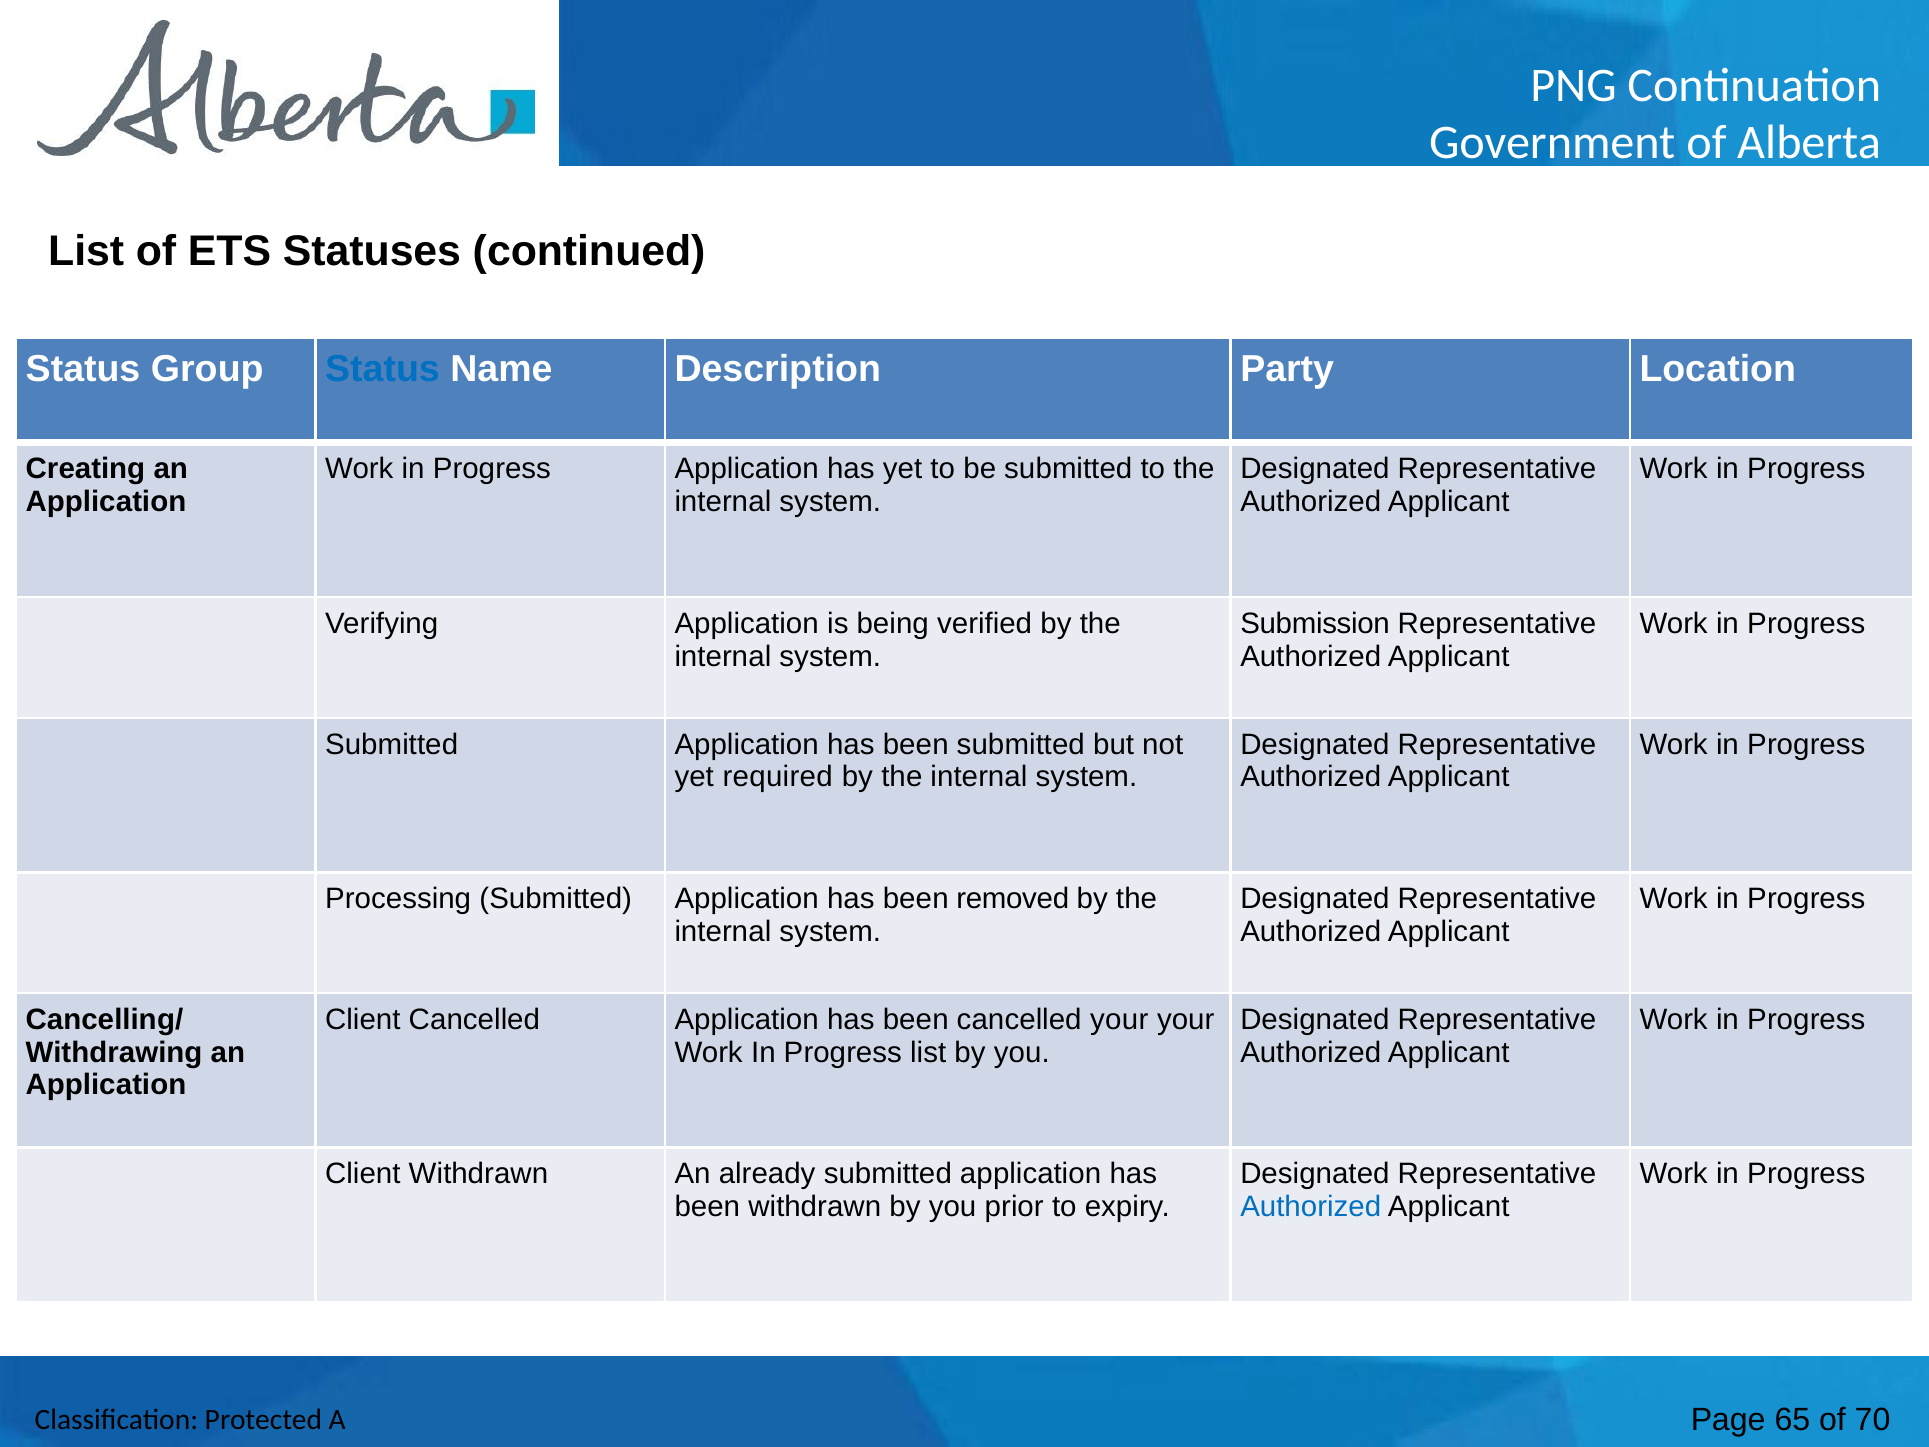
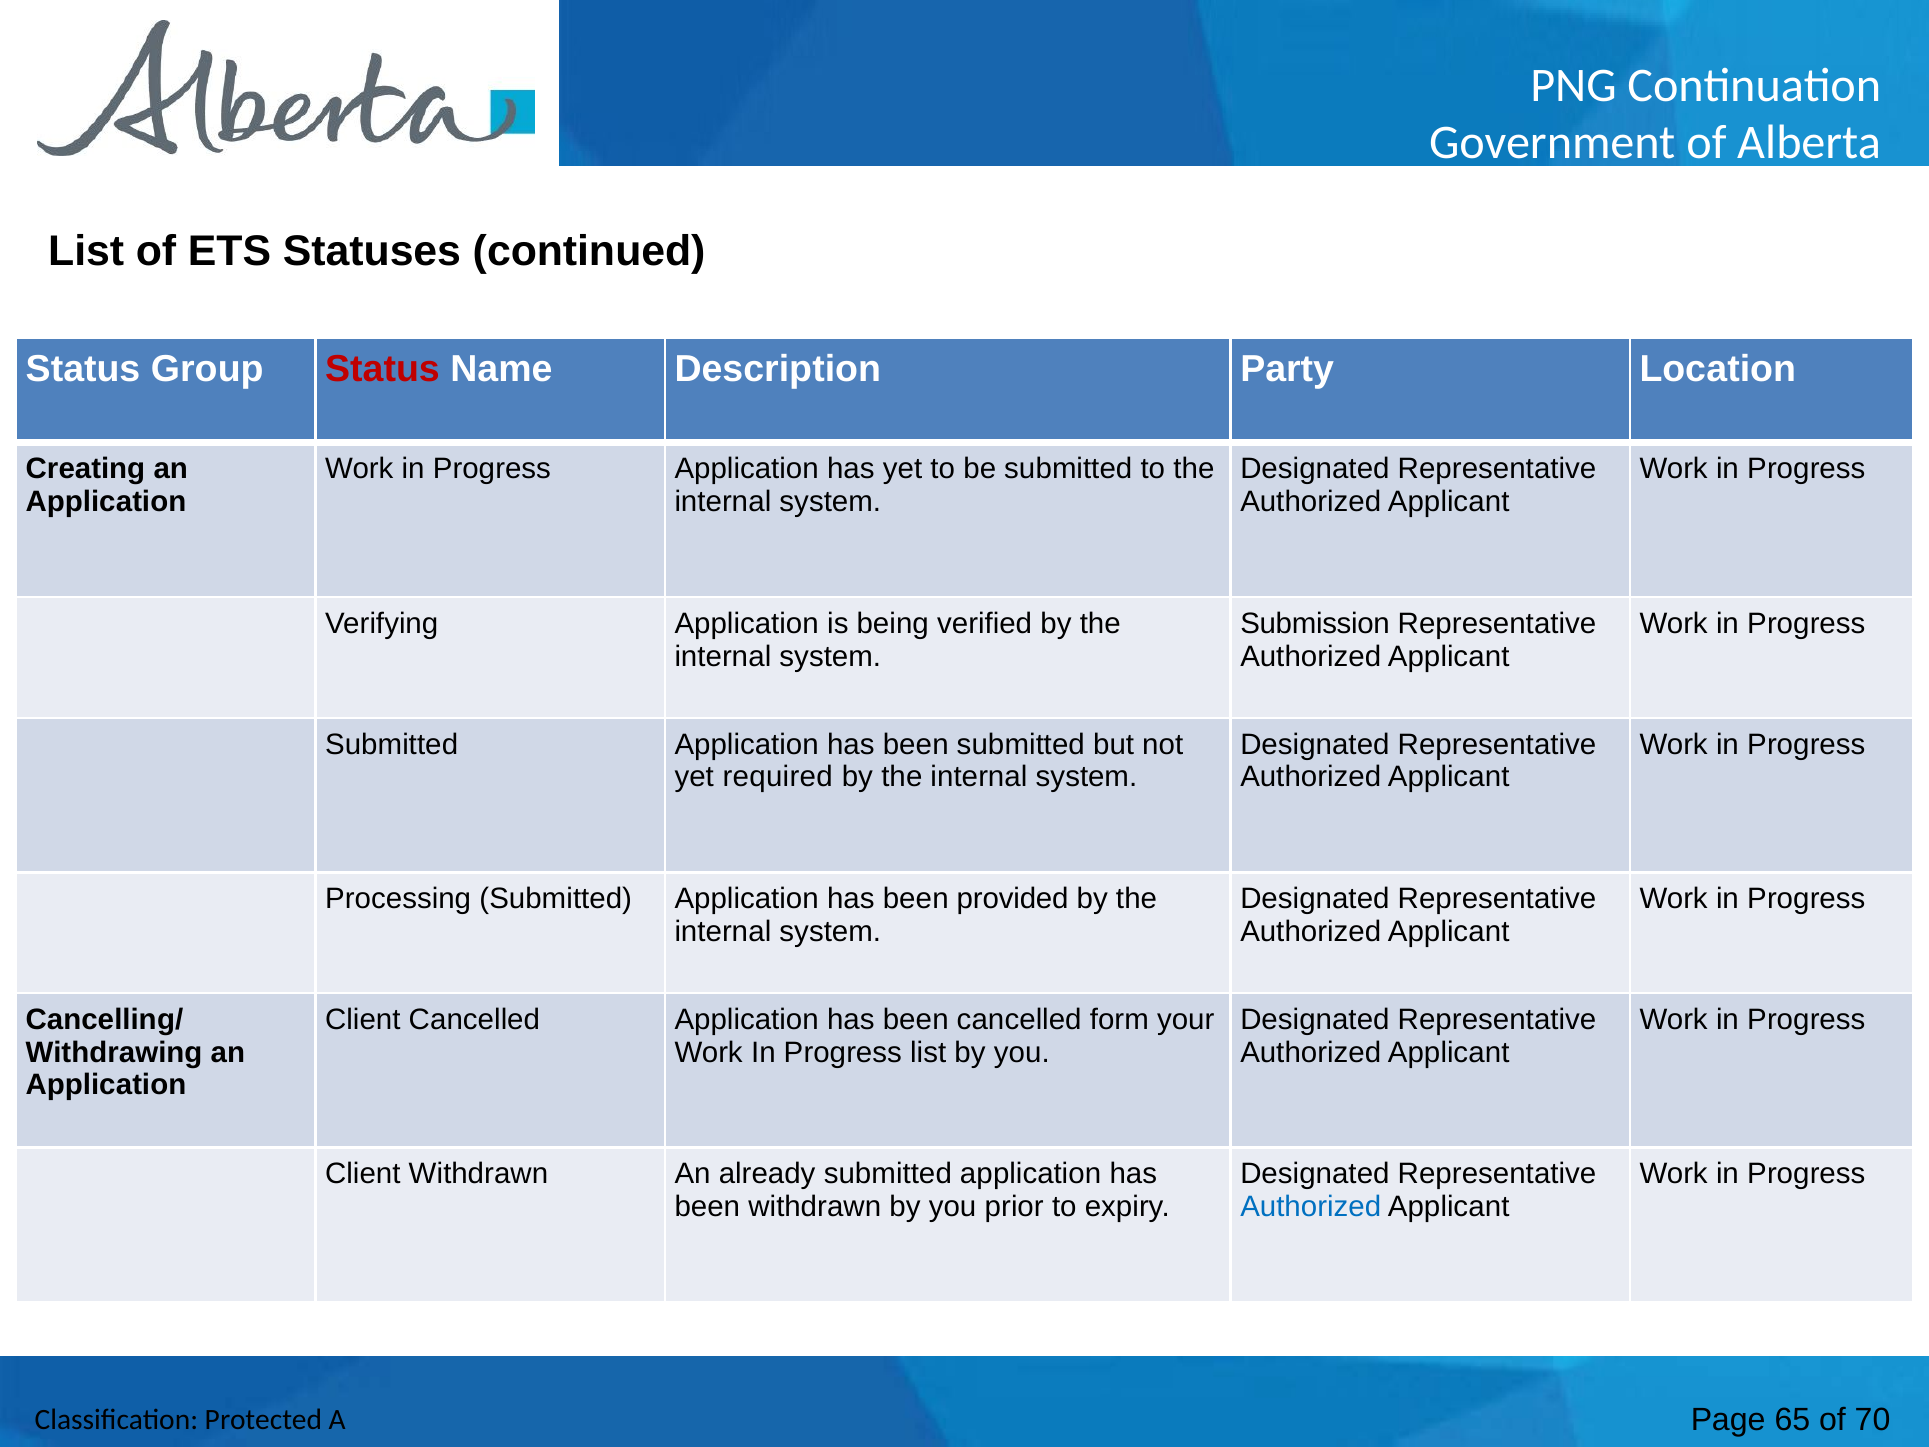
Status colour: blue -> red (382, 369)
removed: removed -> provided (1013, 899)
cancelled your: your -> form (1119, 1019)
